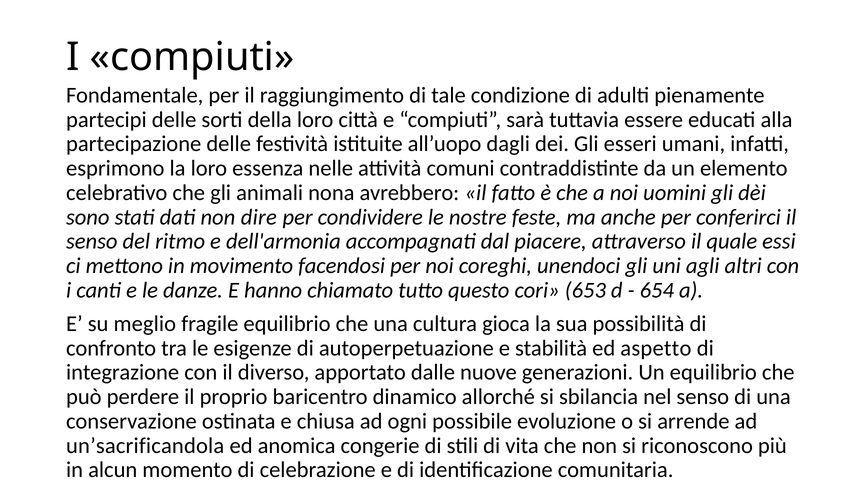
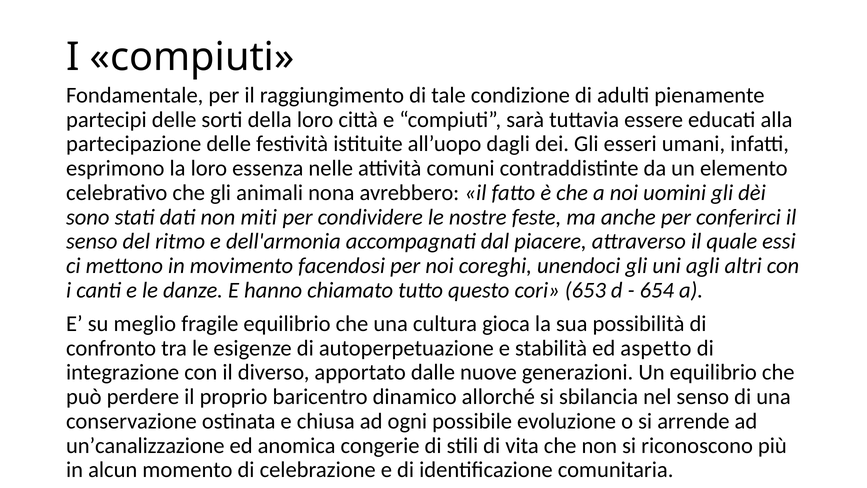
dire: dire -> miti (259, 217)
un’sacrificandola: un’sacrificandola -> un’canalizzazione (145, 445)
